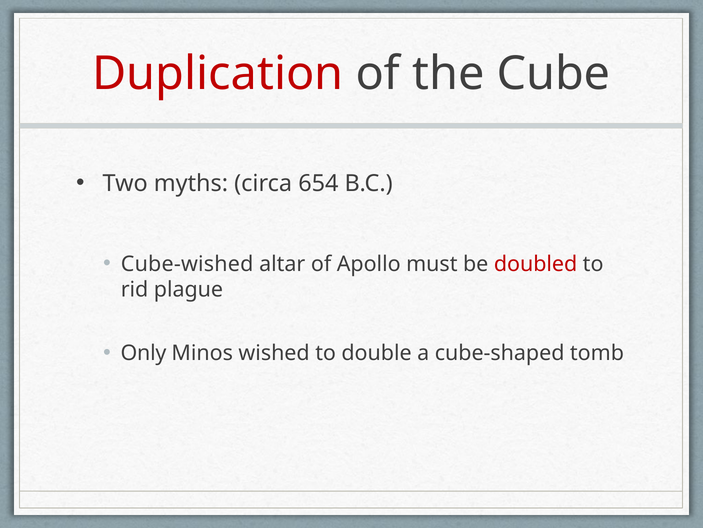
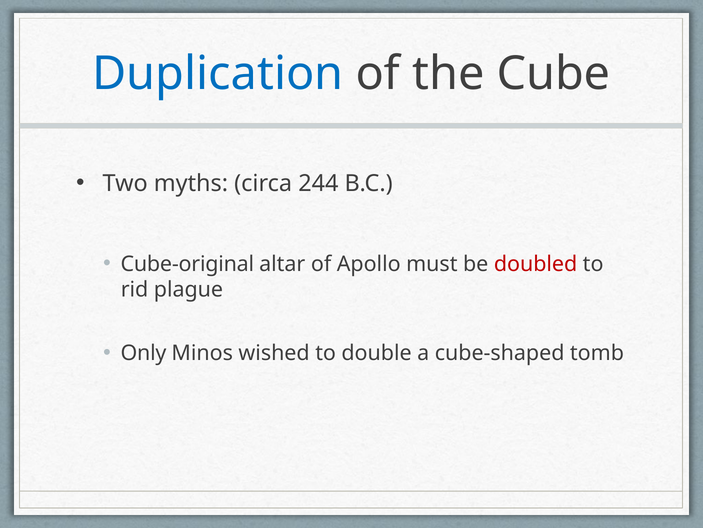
Duplication colour: red -> blue (218, 74)
654: 654 -> 244 (318, 183)
Cube-wished: Cube-wished -> Cube-original (187, 264)
